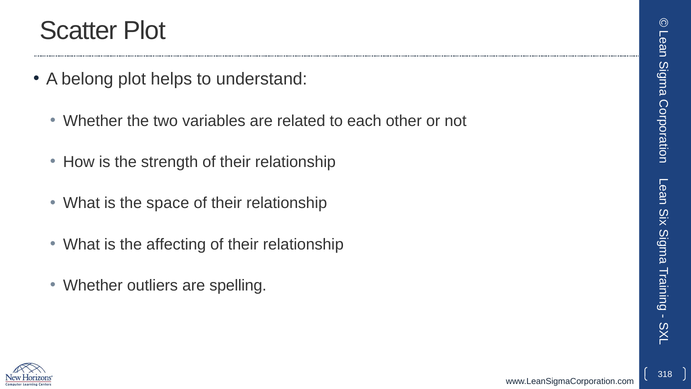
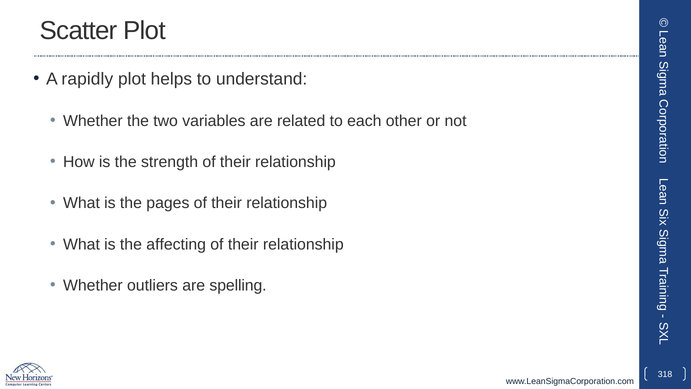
belong: belong -> rapidly (87, 79)
space: space -> pages (168, 203)
